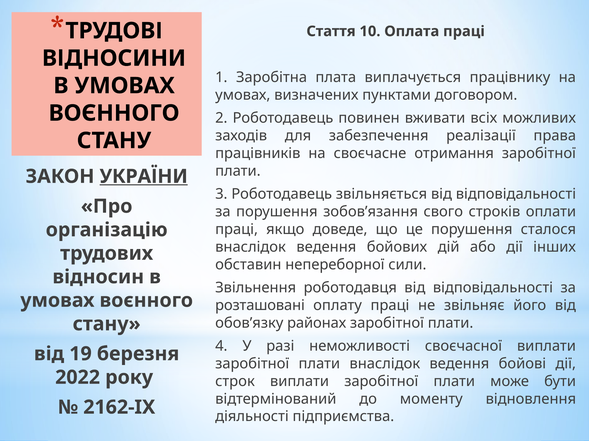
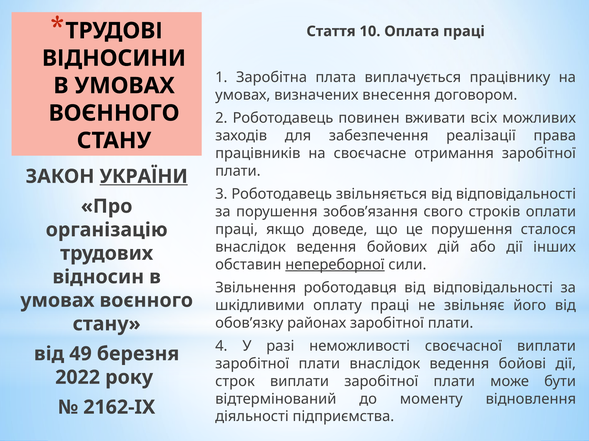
пунктами: пунктами -> внесення (397, 95)
непереборної underline: none -> present (335, 265)
розташовані: розташовані -> шкідливими (260, 306)
19: 19 -> 49 (81, 354)
